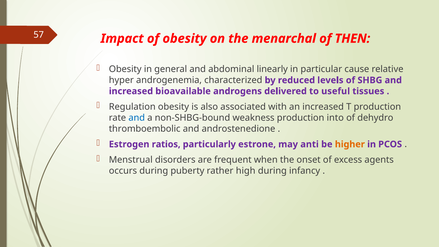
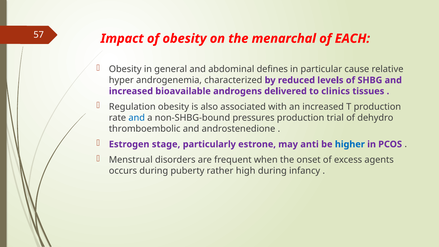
THEN: THEN -> EACH (352, 39)
linearly: linearly -> defines (272, 69)
useful: useful -> clinics (336, 91)
weakness: weakness -> pressures (254, 118)
into: into -> trial (335, 118)
ratios: ratios -> stage (166, 144)
higher colour: orange -> blue (350, 144)
